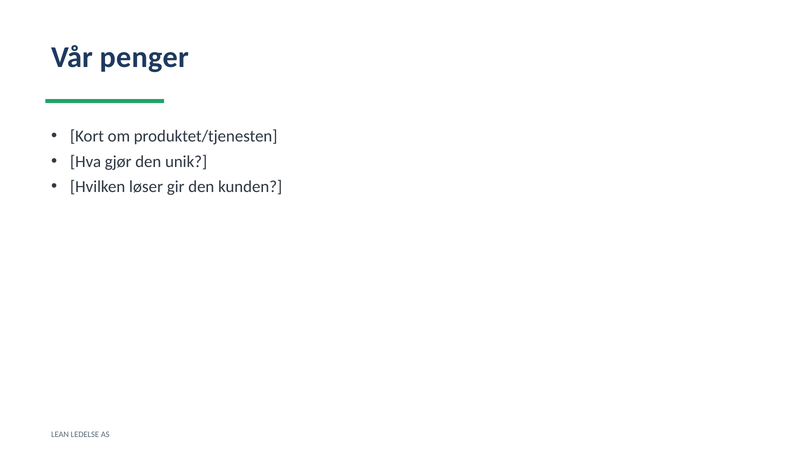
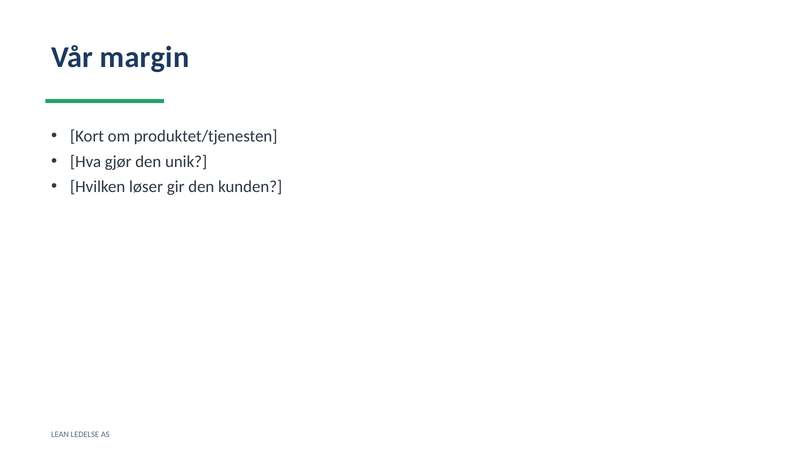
penger: penger -> margin (145, 57)
